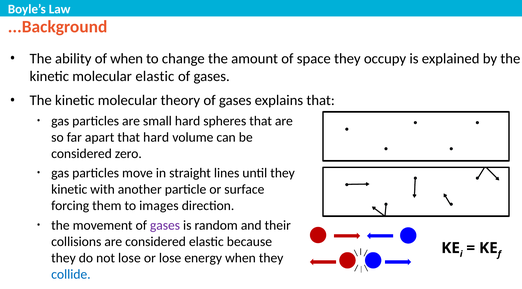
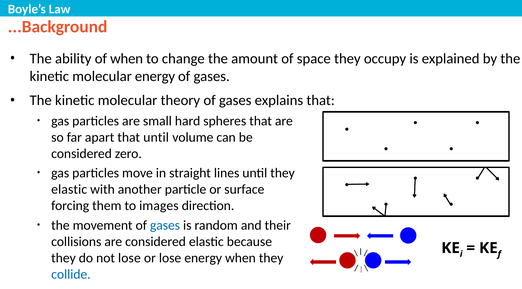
molecular elastic: elastic -> energy (155, 76)
that hard: hard -> until (156, 137)
kinetic: kinetic -> elastic (69, 189)
gases colour: purple -> blue (165, 225)
